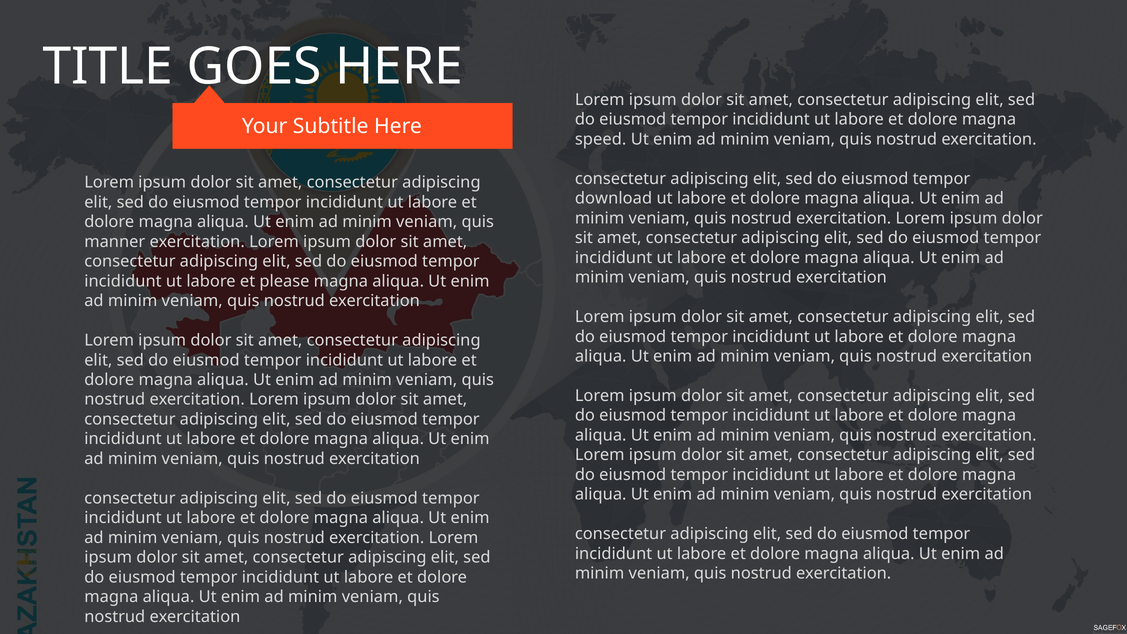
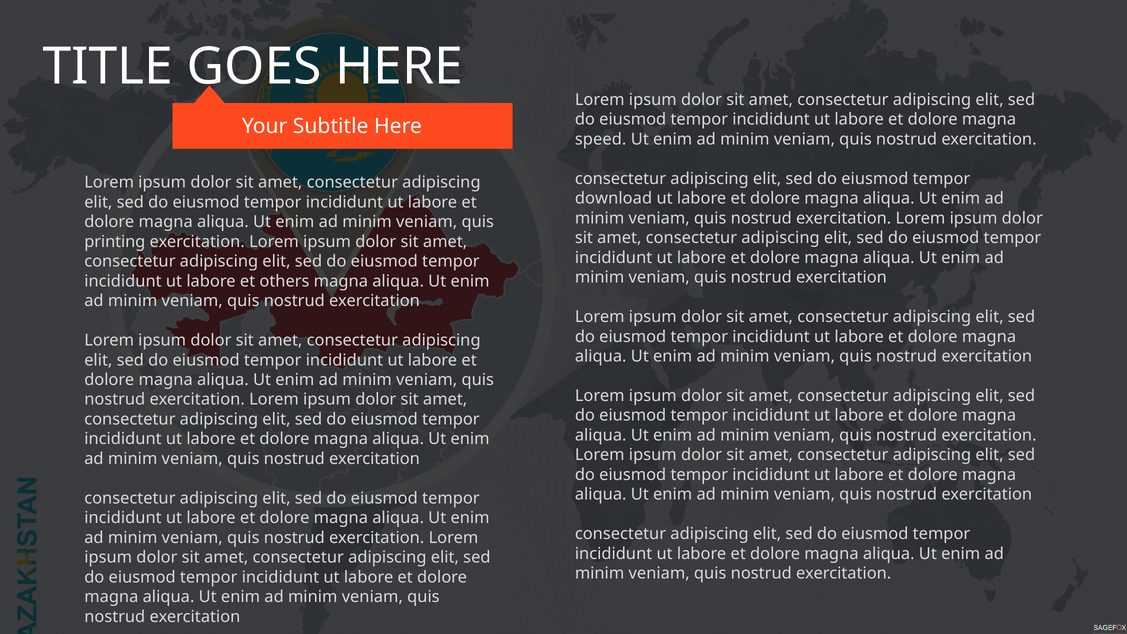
manner: manner -> printing (115, 242)
please: please -> others (284, 281)
